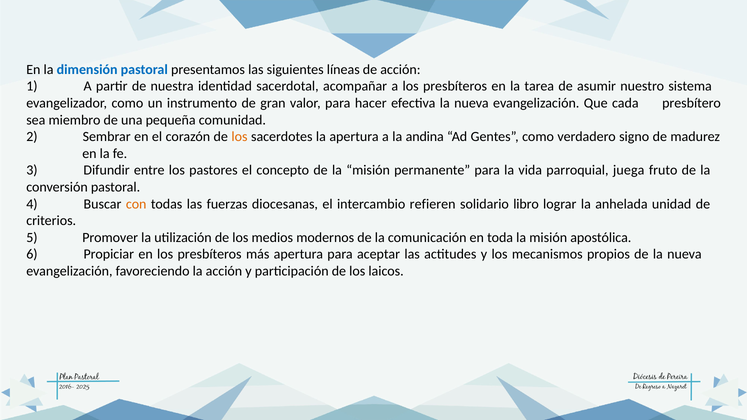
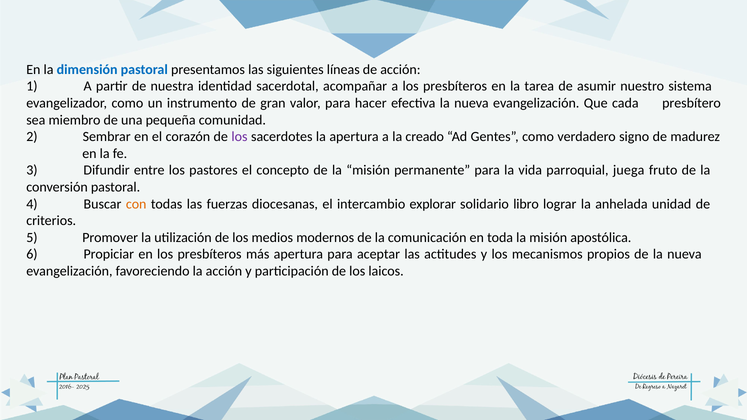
los colour: orange -> purple (239, 137)
andina: andina -> creado (425, 137)
refieren: refieren -> explorar (433, 204)
